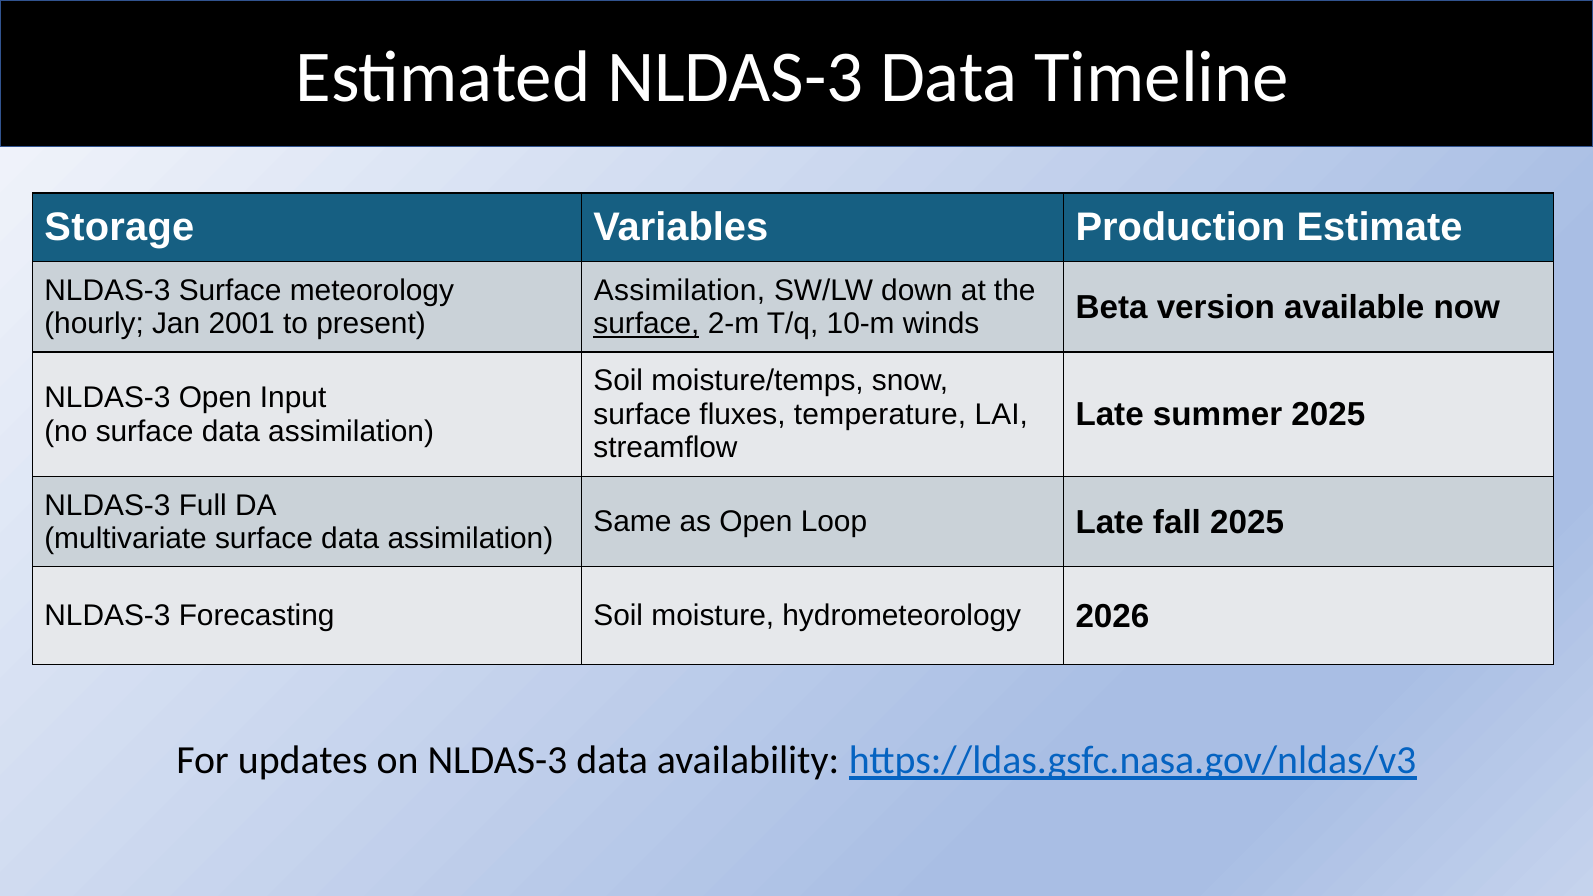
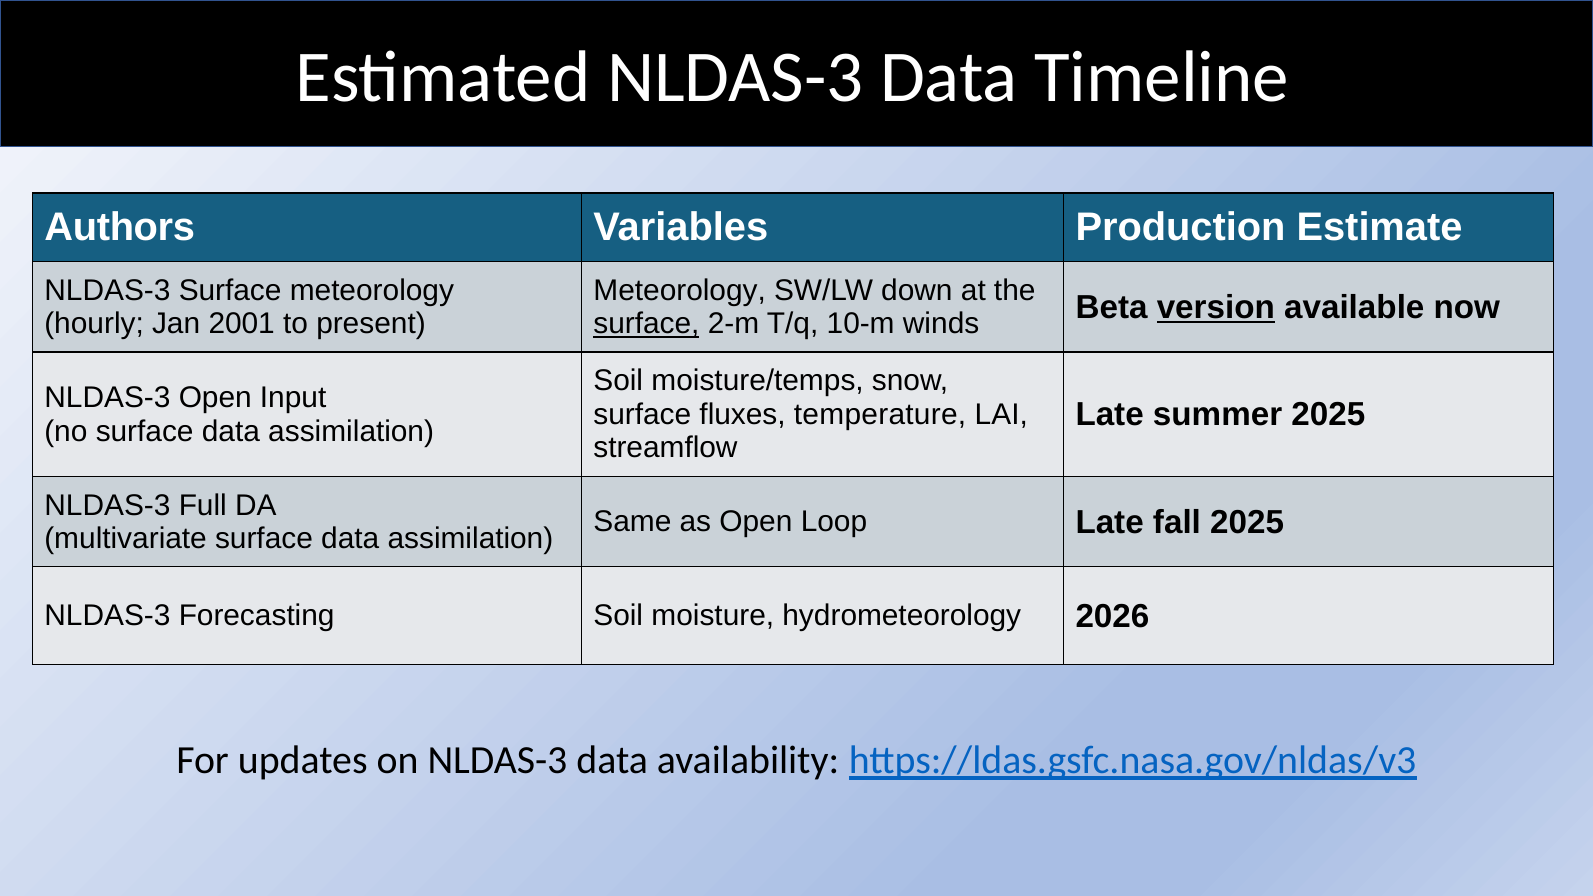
Storage: Storage -> Authors (120, 228)
Assimilation: Assimilation -> Meteorology (680, 290)
version underline: none -> present (1216, 307)
